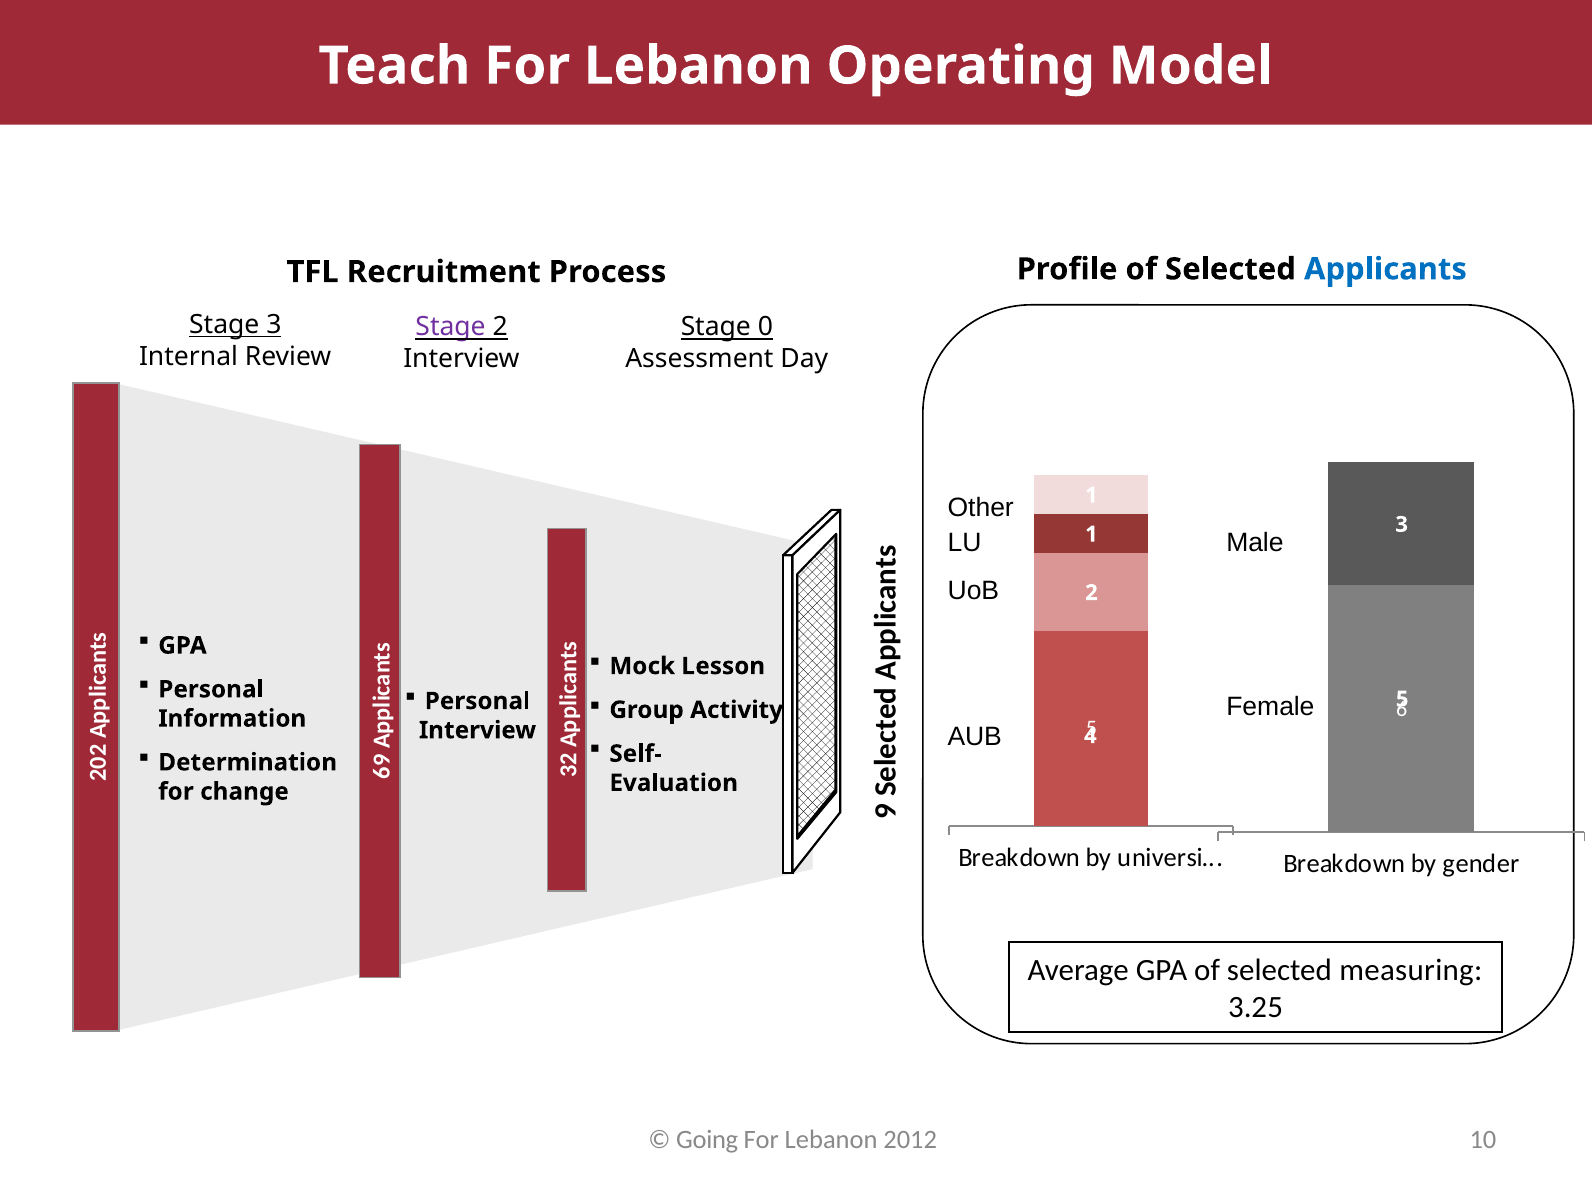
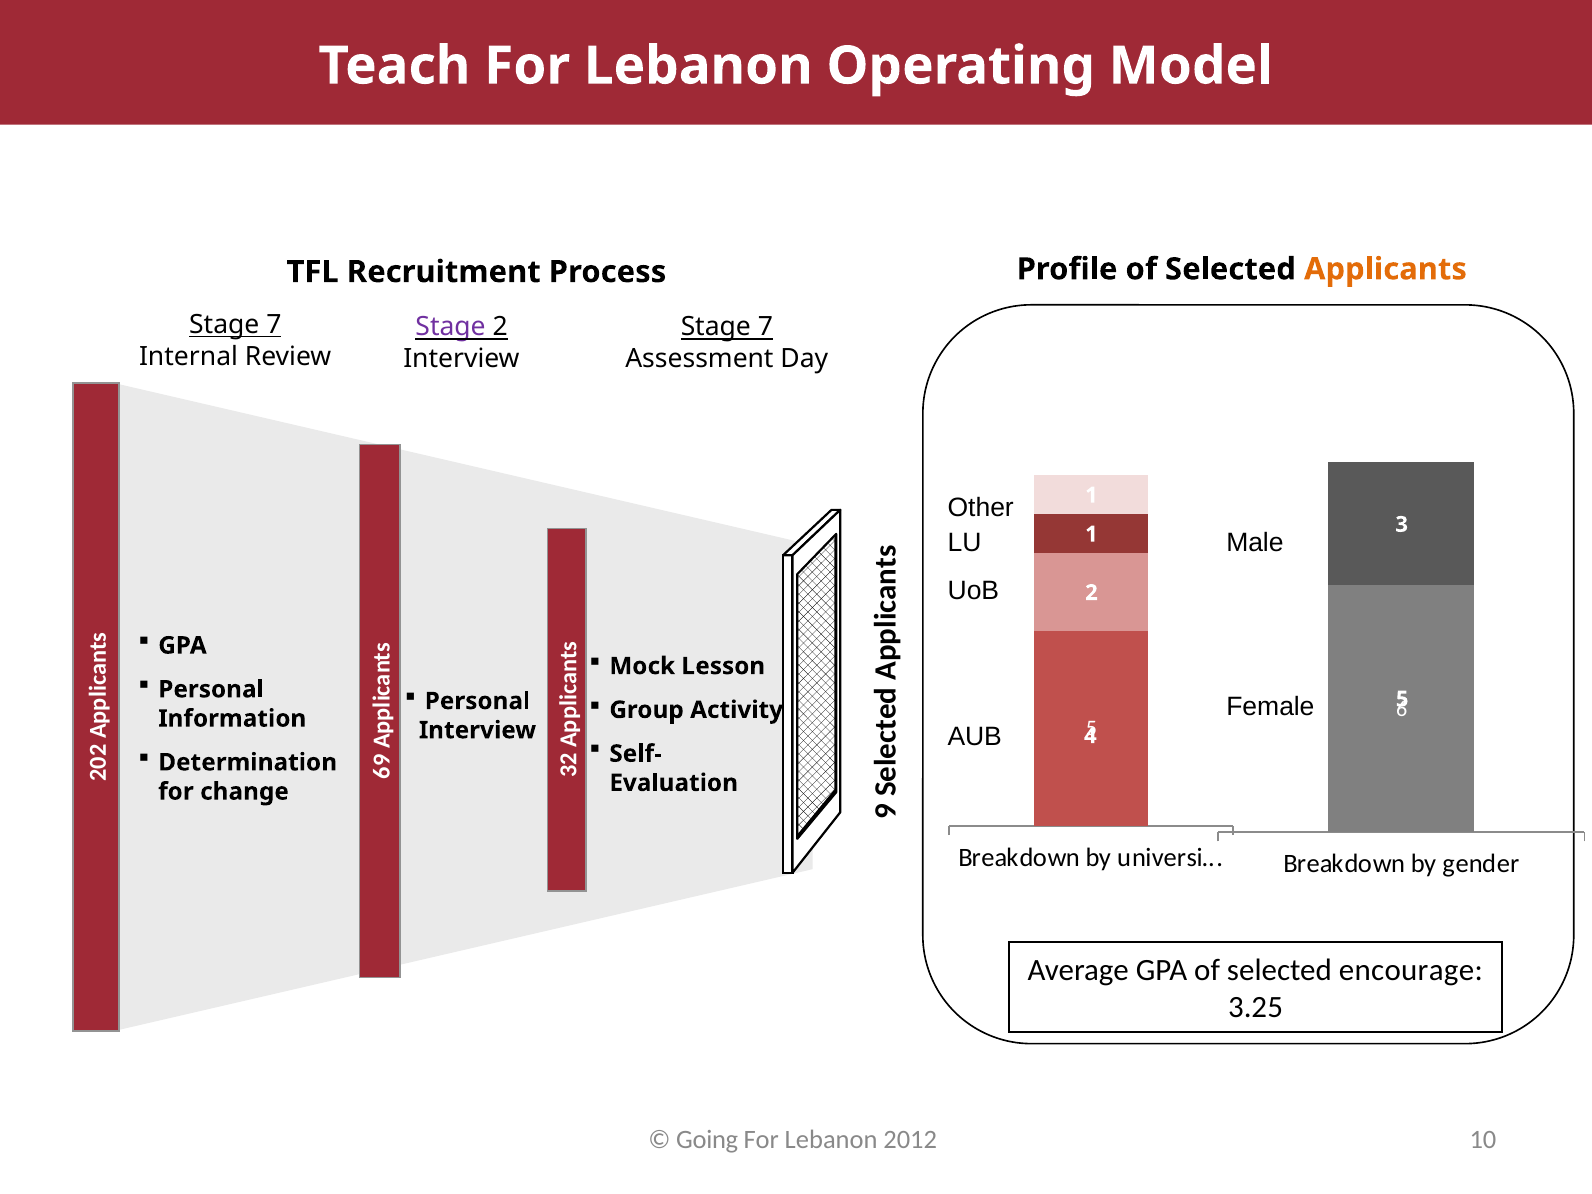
Applicants colour: blue -> orange (1386, 269)
3: 3 -> 7 (274, 325)
0: 0 -> 7 (766, 327)
measuring: measuring -> encourage (1411, 970)
